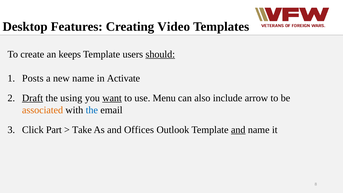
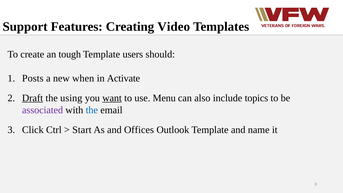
Desktop: Desktop -> Support (25, 27)
keeps: keeps -> tough (70, 54)
should underline: present -> none (160, 54)
new name: name -> when (83, 78)
arrow: arrow -> topics (256, 98)
associated colour: orange -> purple (43, 110)
Part: Part -> Ctrl (54, 130)
Take: Take -> Start (82, 130)
and underline: present -> none (238, 130)
